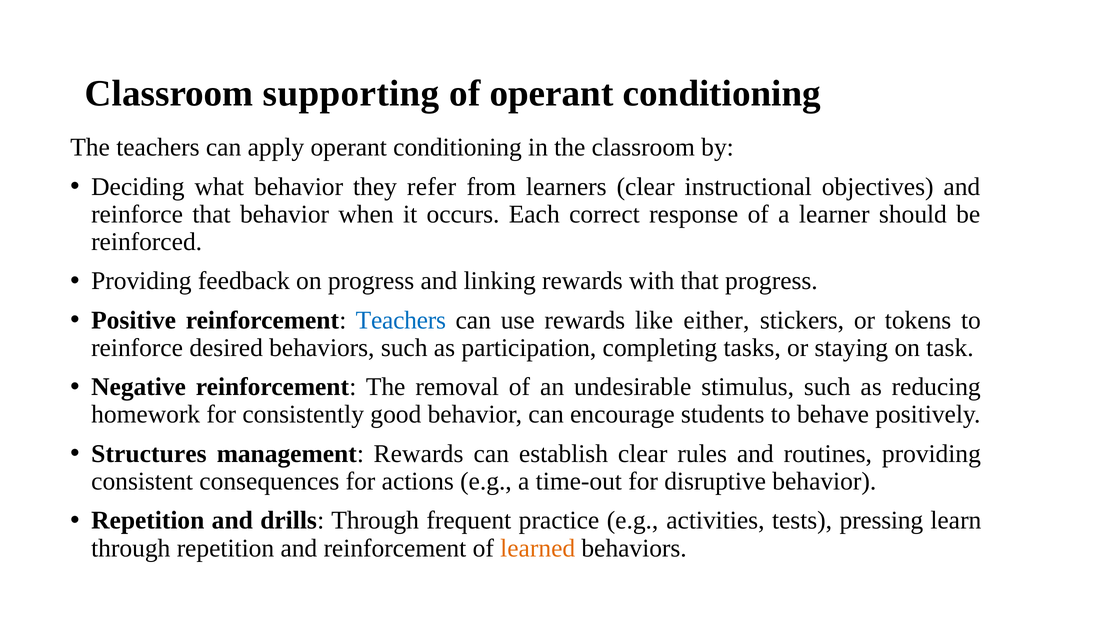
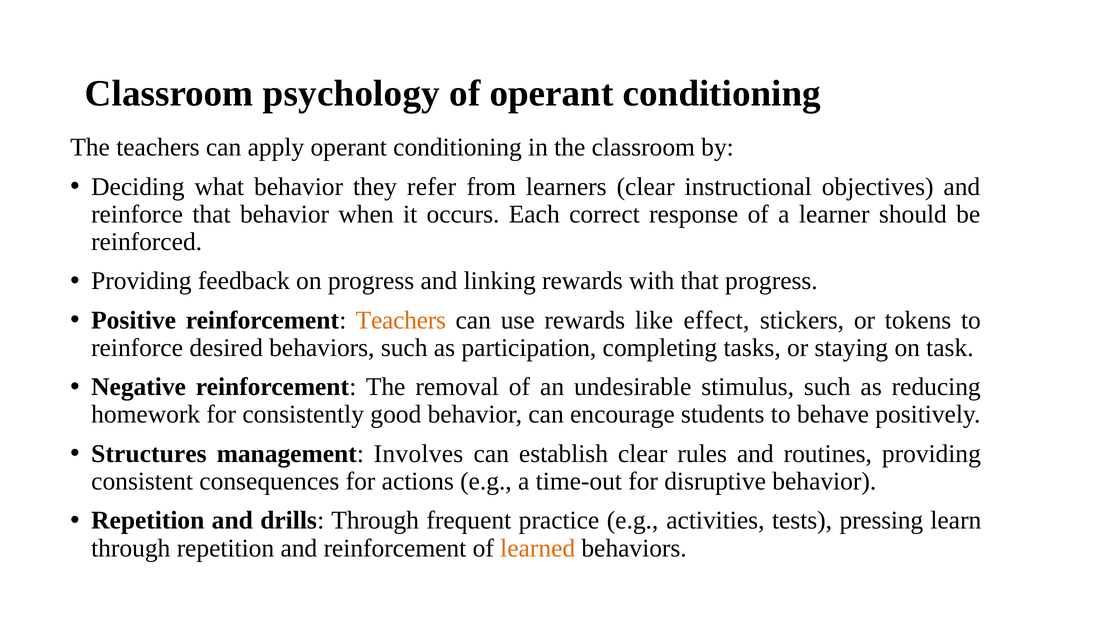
supporting: supporting -> psychology (351, 94)
Teachers colour: blue -> orange (401, 320)
either: either -> effect (716, 320)
management Rewards: Rewards -> Involves (418, 453)
